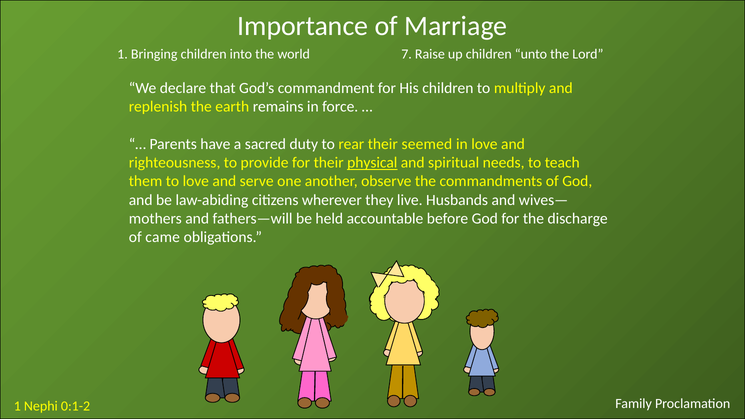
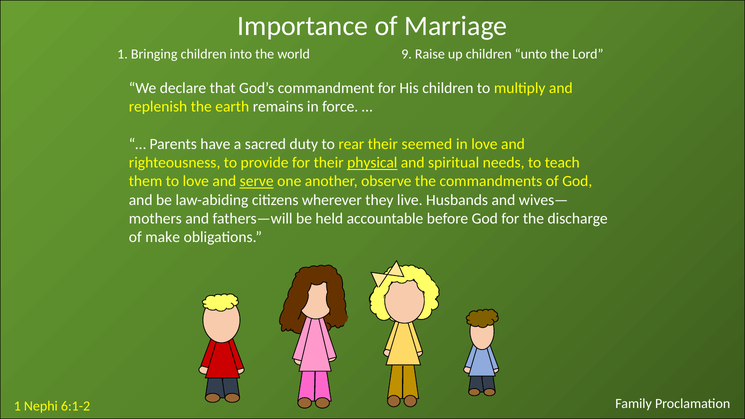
7: 7 -> 9 (407, 54)
serve underline: none -> present (257, 181)
came: came -> make (163, 237)
0:1-2: 0:1-2 -> 6:1-2 (76, 406)
